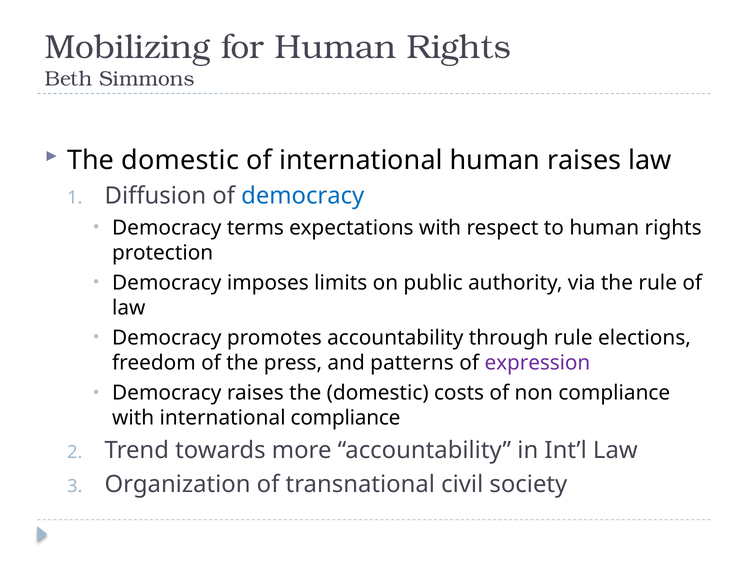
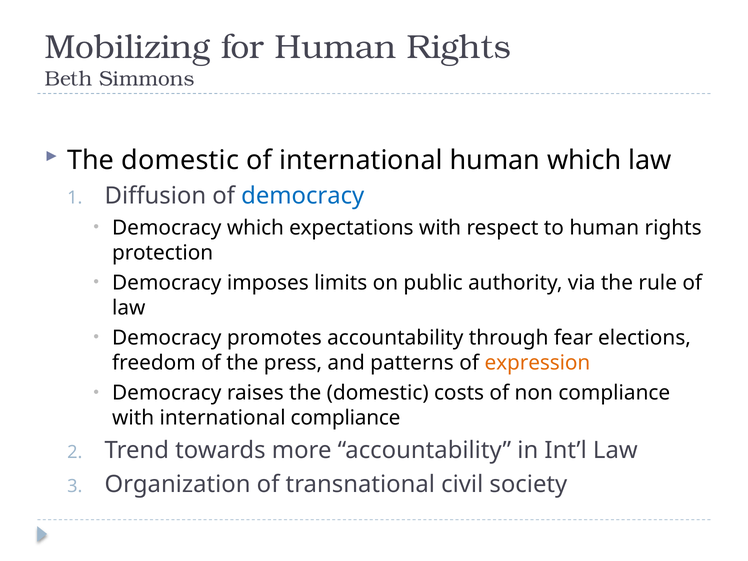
human raises: raises -> which (584, 160)
Democracy terms: terms -> which (255, 228)
through rule: rule -> fear (573, 338)
expression colour: purple -> orange (537, 363)
